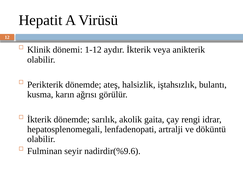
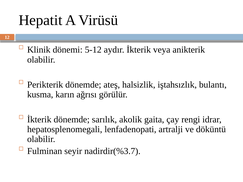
1-12: 1-12 -> 5-12 (93, 50)
nadirdir(%9.6: nadirdir(%9.6 -> nadirdir(%3.7 (112, 151)
